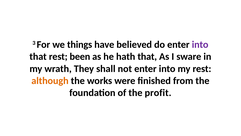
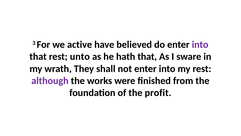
things: things -> active (80, 44)
been: been -> unto (80, 56)
although colour: orange -> purple (50, 81)
